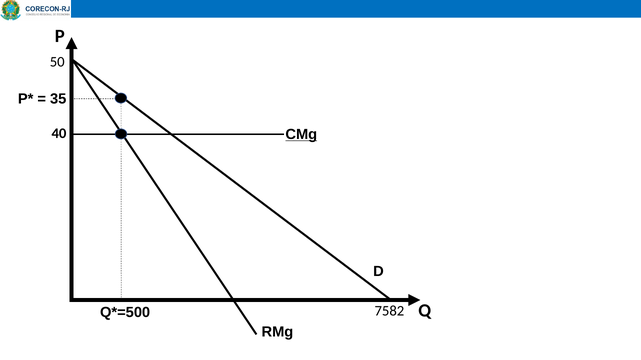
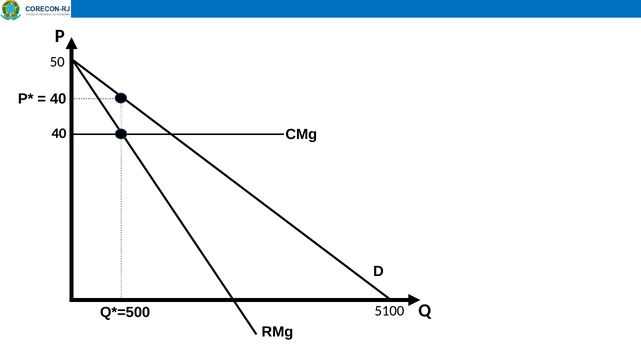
35: 35 -> 40 (58, 99)
CMg underline: present -> none (301, 135)
7582: 7582 -> 5100 (389, 311)
